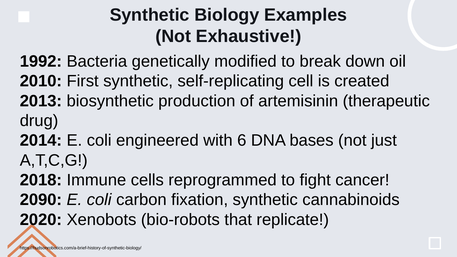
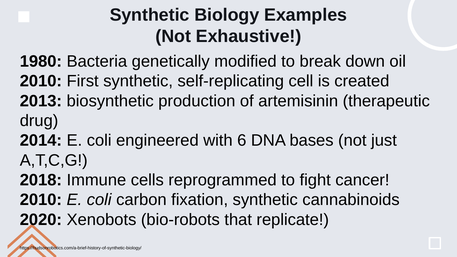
1992: 1992 -> 1980 (41, 61)
2090: 2090 -> 2010 (41, 200)
